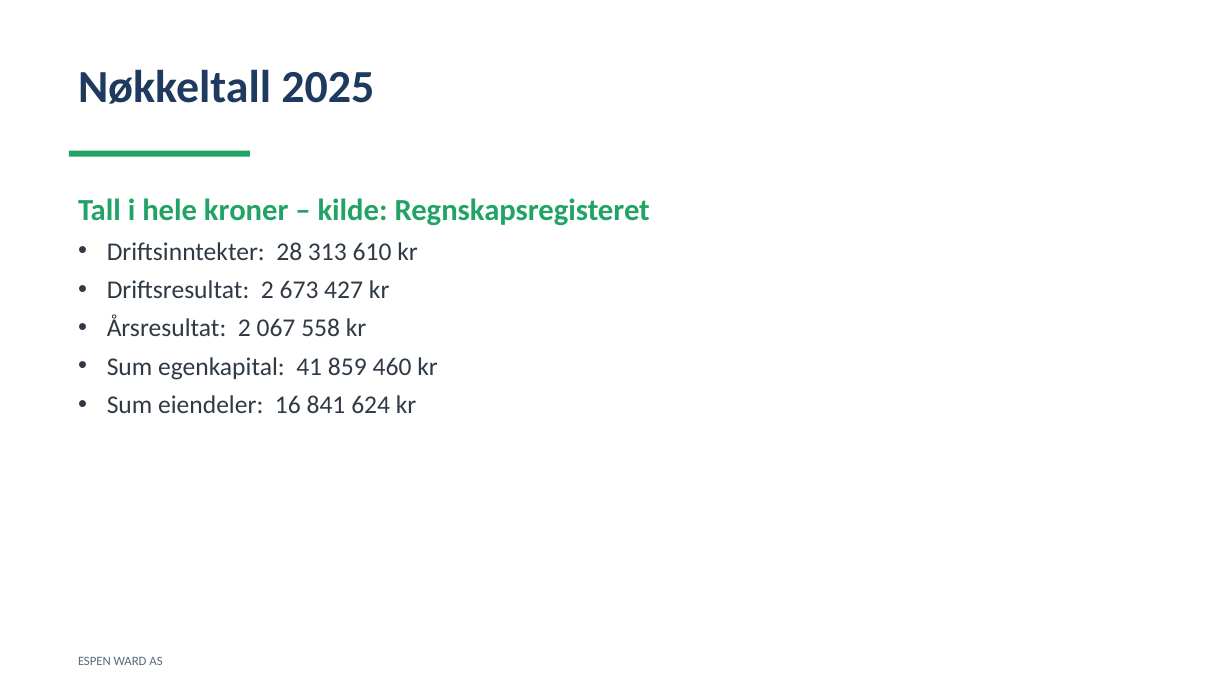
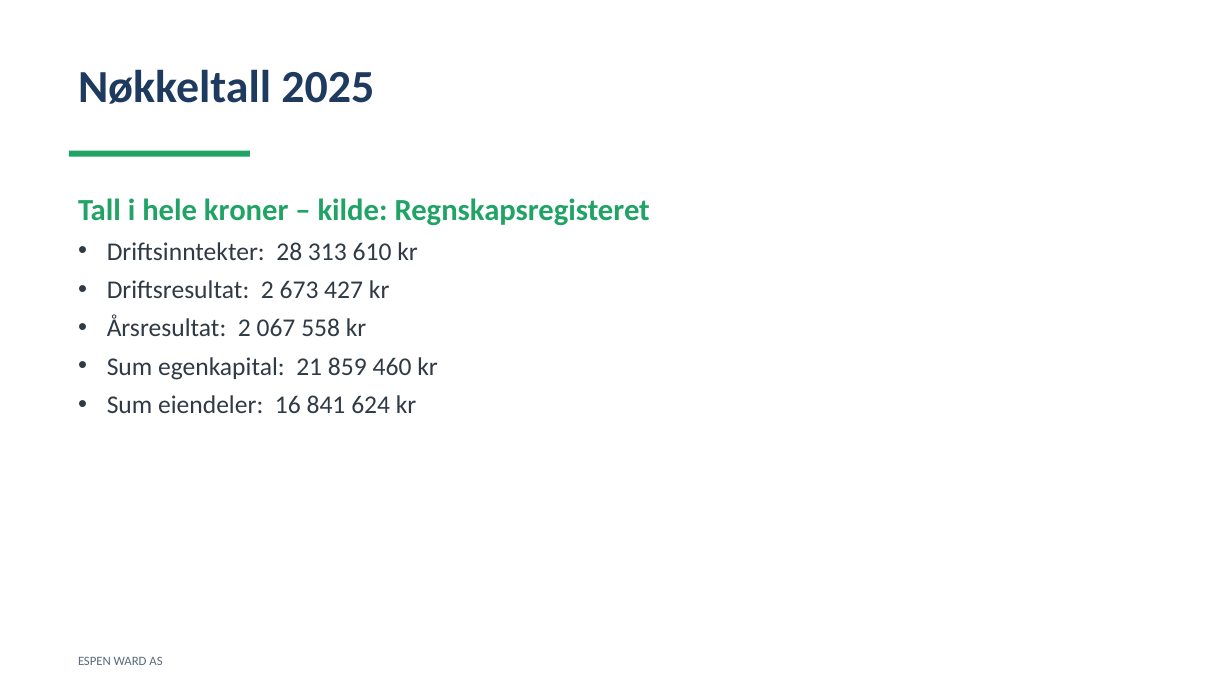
41: 41 -> 21 (309, 367)
